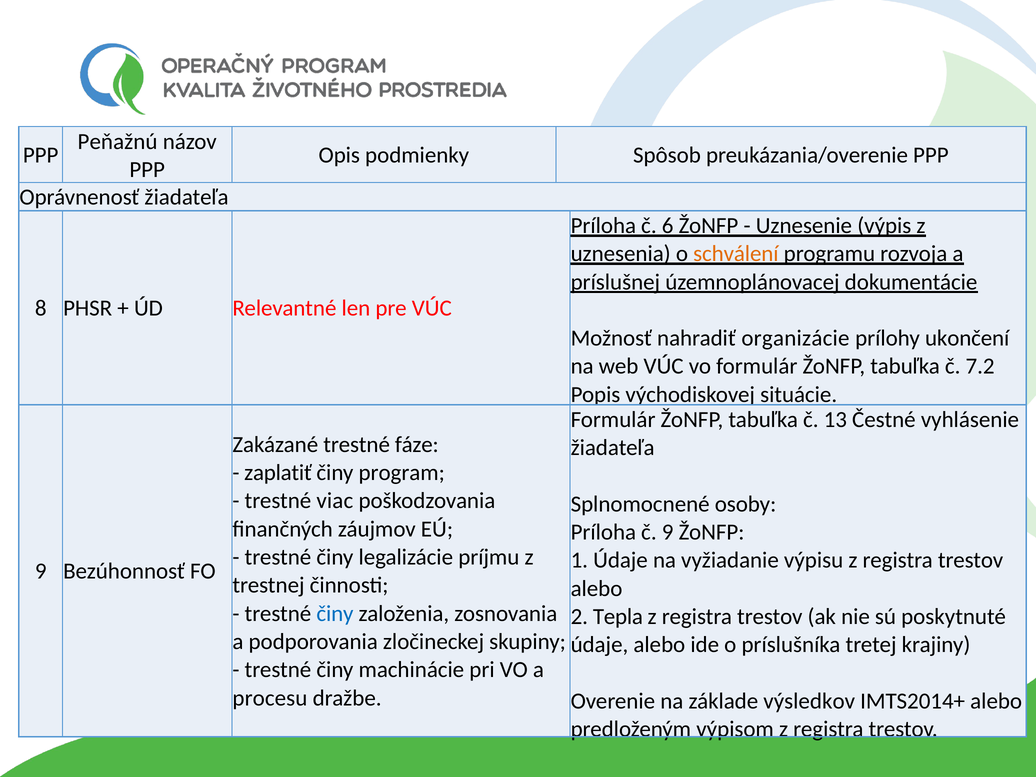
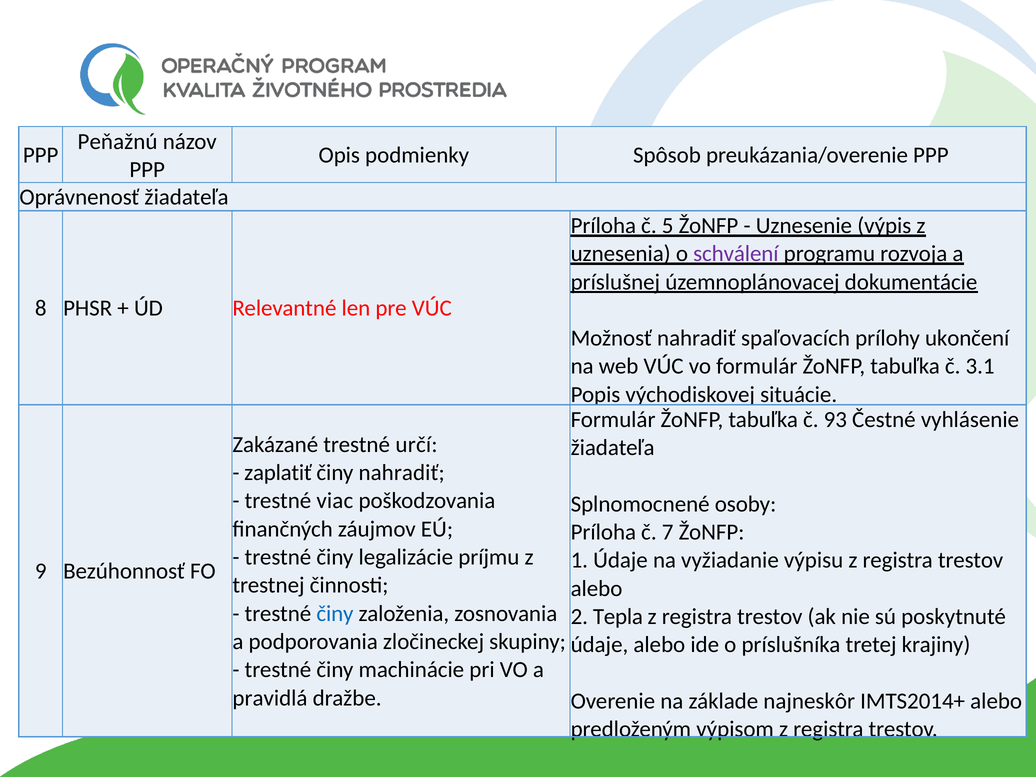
6: 6 -> 5 (668, 226)
schválení colour: orange -> purple (736, 254)
organizácie: organizácie -> spaľovacích (796, 338)
7.2: 7.2 -> 3.1 (980, 366)
13: 13 -> 93 (835, 420)
fáze: fáze -> určí (417, 445)
činy program: program -> nahradiť (402, 473)
č 9: 9 -> 7 (668, 532)
procesu: procesu -> pravidlá (270, 698)
výsledkov: výsledkov -> najneskôr (809, 701)
